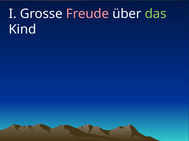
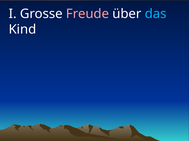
das colour: light green -> light blue (156, 14)
